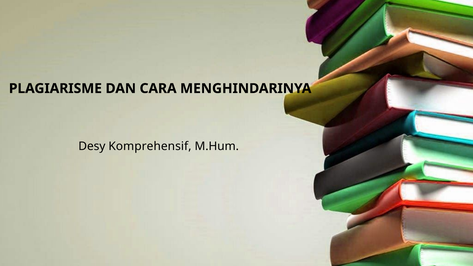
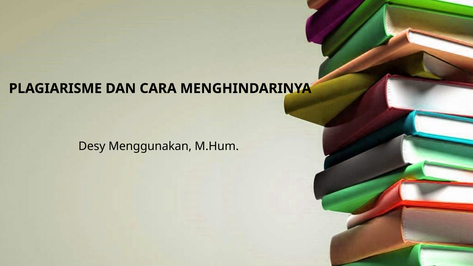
Komprehensif: Komprehensif -> Menggunakan (150, 146)
